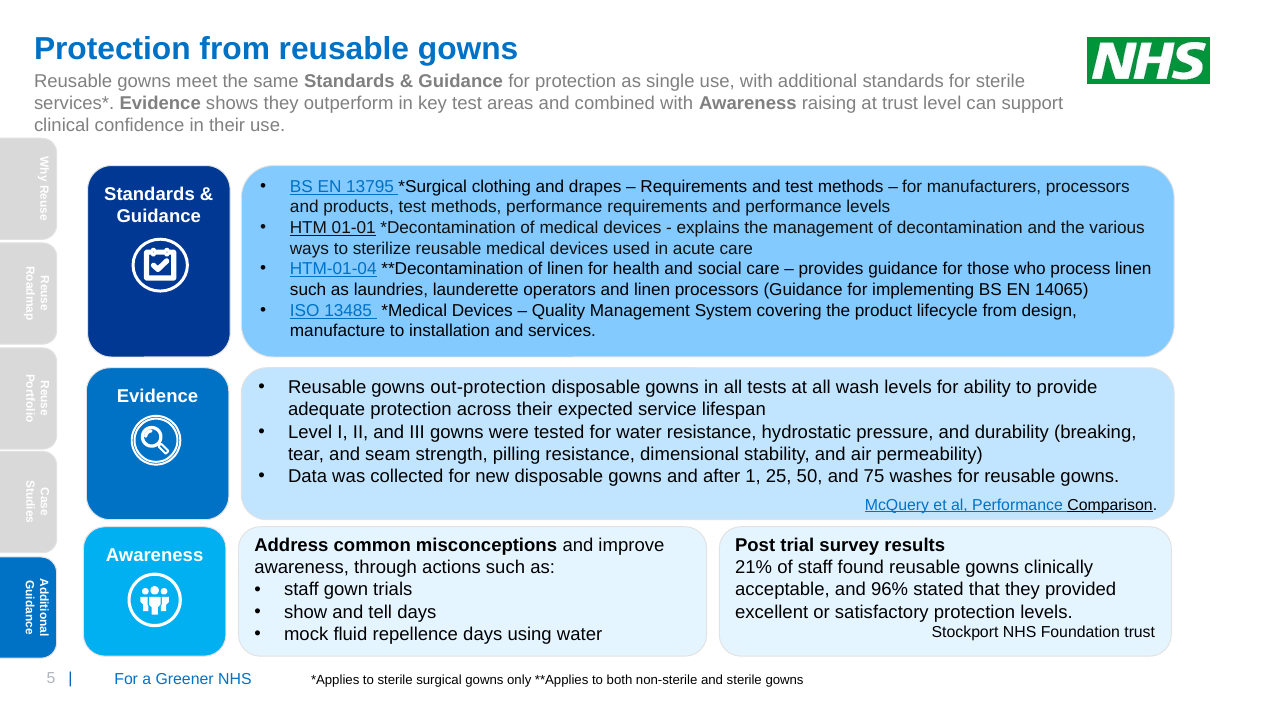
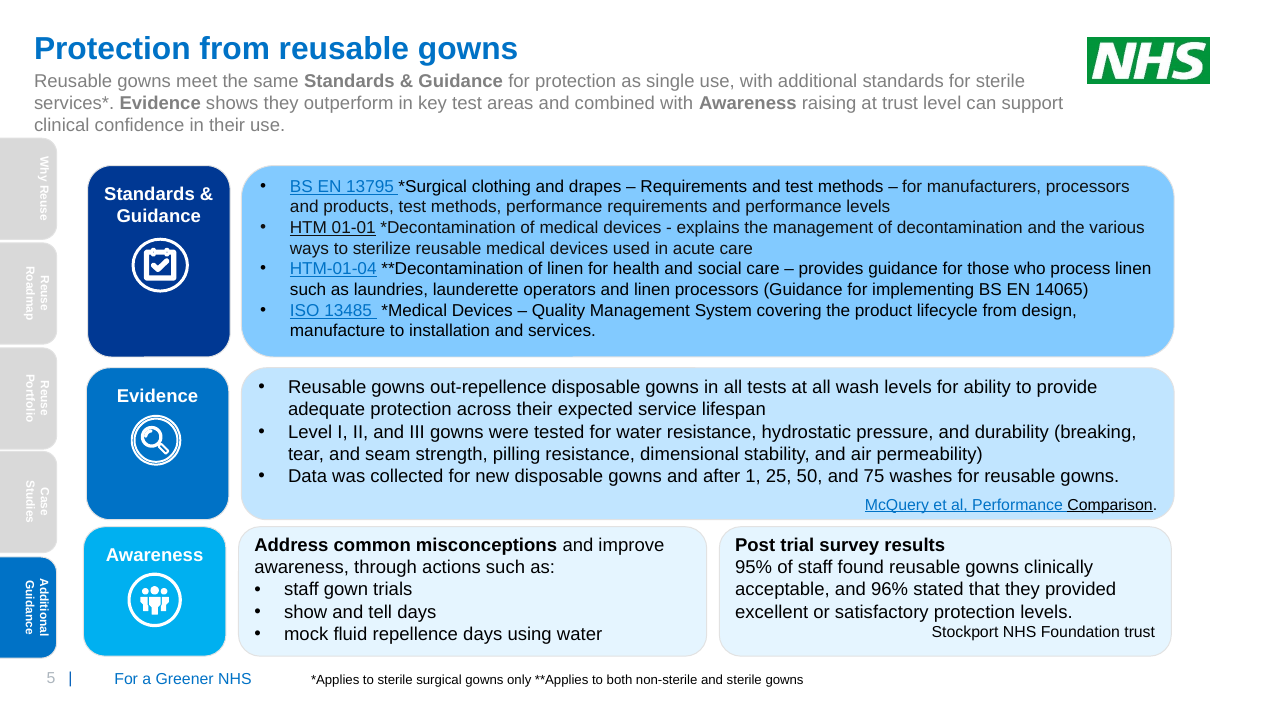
out-protection: out-protection -> out-repellence (488, 387)
21%: 21% -> 95% (754, 567)
